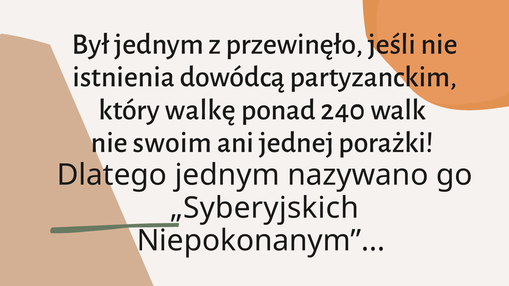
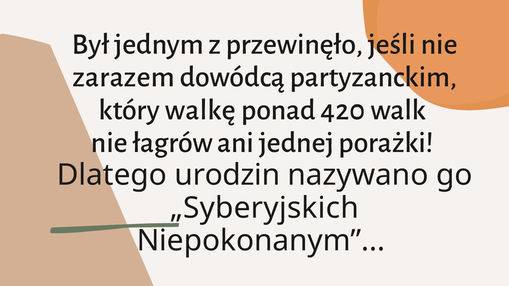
istnienia: istnienia -> zarazem (124, 77)
240: 240 -> 420 (343, 110)
swoim: swoim -> łagrów (173, 142)
Dlatego jednym: jednym -> urodzin (227, 175)
